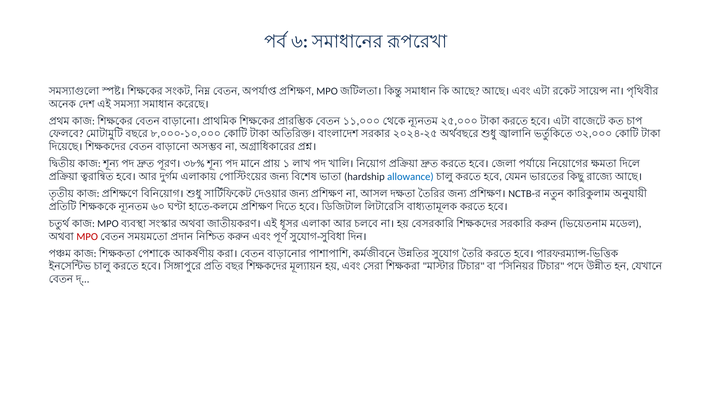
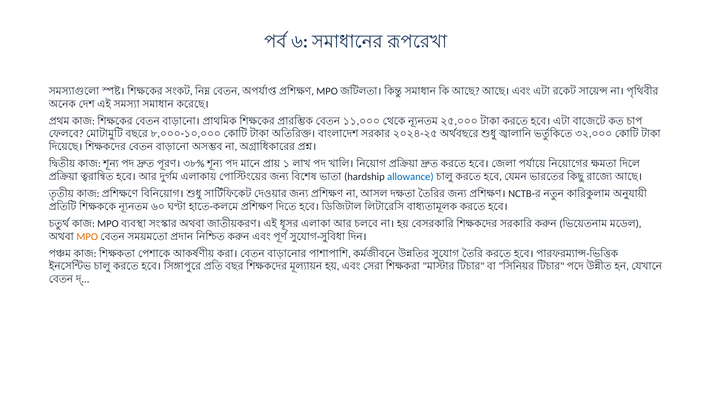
MPO colour: red -> orange (87, 236)
